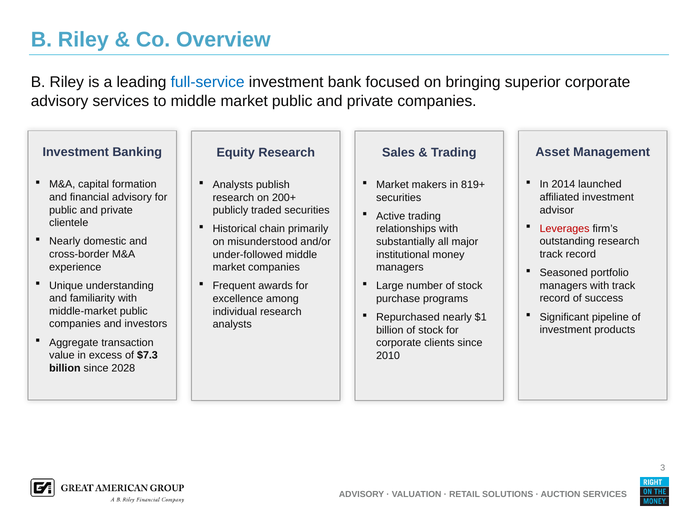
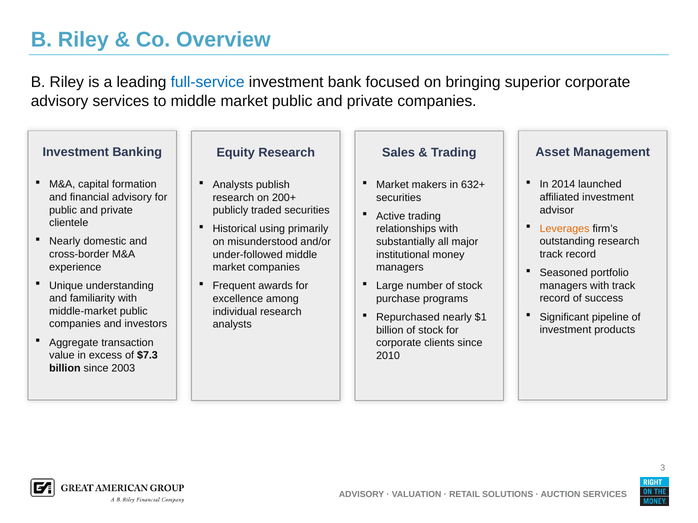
819+: 819+ -> 632+ (473, 185)
Leverages colour: red -> orange (565, 229)
chain: chain -> using (272, 229)
2028: 2028 -> 2003 (123, 369)
